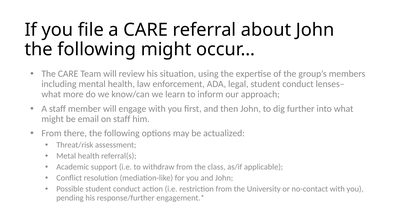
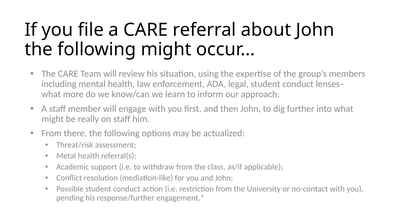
email: email -> really (88, 119)
